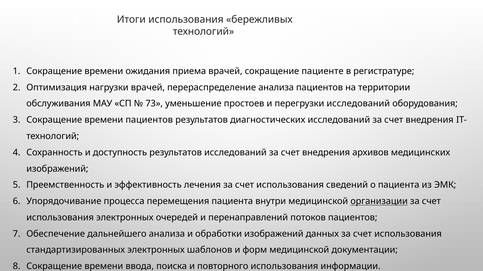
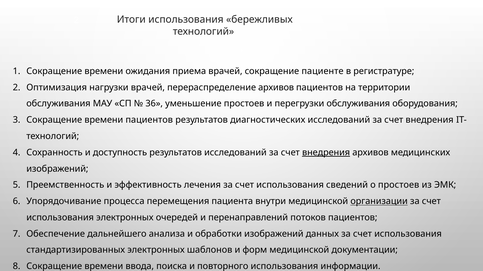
перераспределение анализа: анализа -> архивов (276, 88)
73: 73 -> 36 (154, 104)
перегрузки исследований: исследований -> обслуживания (358, 104)
внедрения underline: none -> present (326, 153)
о пациента: пациента -> простоев (399, 185)
